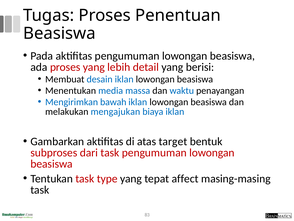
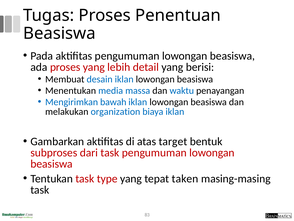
mengajukan: mengajukan -> organization (115, 111)
affect: affect -> taken (185, 178)
